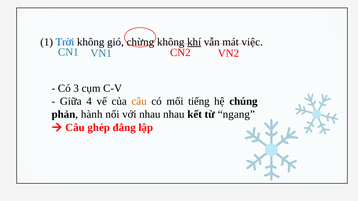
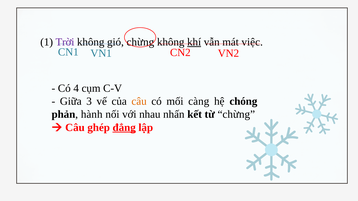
Trời colour: blue -> purple (65, 42)
3: 3 -> 4 (76, 88)
4: 4 -> 3 (89, 101)
tiếng: tiếng -> càng (199, 101)
chúng: chúng -> chóng (243, 101)
nhau nhau: nhau -> nhấn (174, 115)
từ ngang: ngang -> chừng (236, 115)
đẳng underline: none -> present (124, 128)
